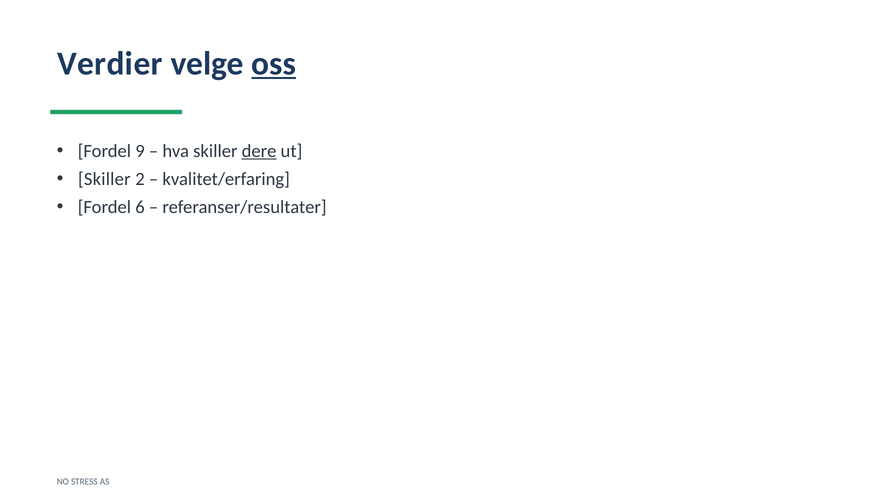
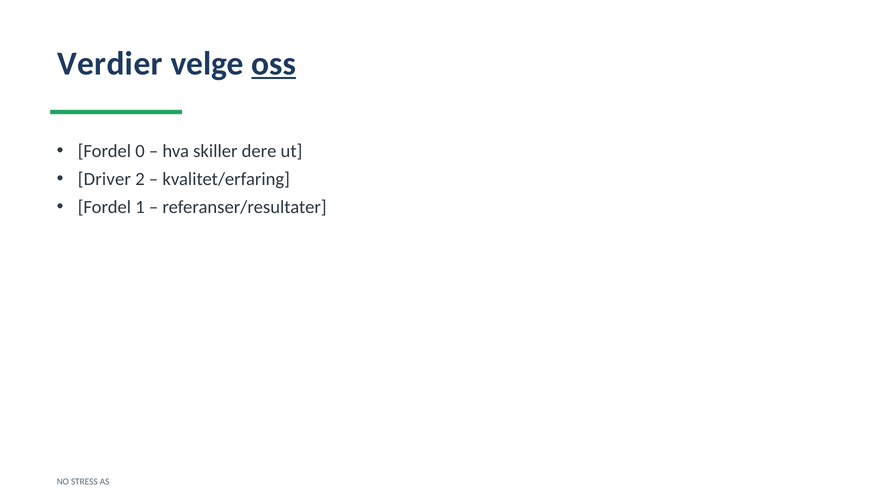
9: 9 -> 0 (140, 151)
dere underline: present -> none (259, 151)
Skiller: Skiller -> Driver (104, 179)
6: 6 -> 1 (140, 207)
